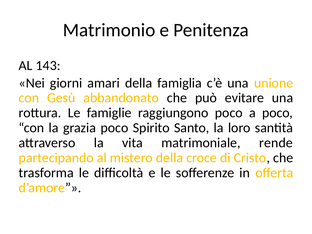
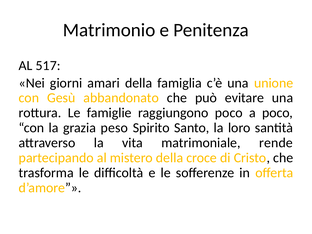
143: 143 -> 517 (48, 65)
grazia poco: poco -> peso (114, 128)
